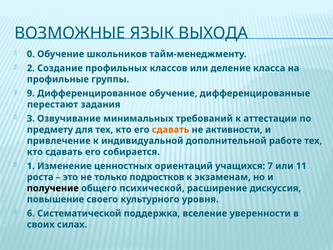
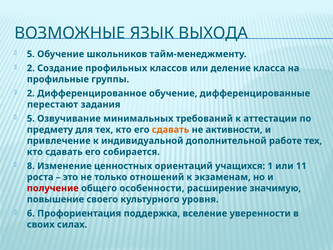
0: 0 -> 5 (31, 54)
9: 9 -> 2 (31, 93)
3: 3 -> 5 (31, 118)
1: 1 -> 8 (31, 166)
7: 7 -> 1 (270, 166)
подростков: подростков -> отношений (157, 177)
получение colour: black -> red (53, 188)
психической: психической -> особенности (152, 188)
дискуссия: дискуссия -> значимую (275, 188)
Систематической: Систематической -> Профориентация (79, 213)
